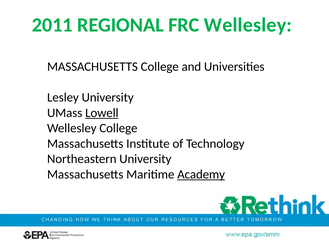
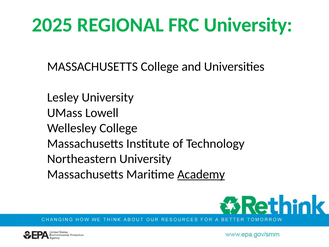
2011: 2011 -> 2025 (52, 25)
FRC Wellesley: Wellesley -> University (248, 25)
Lowell underline: present -> none (102, 113)
